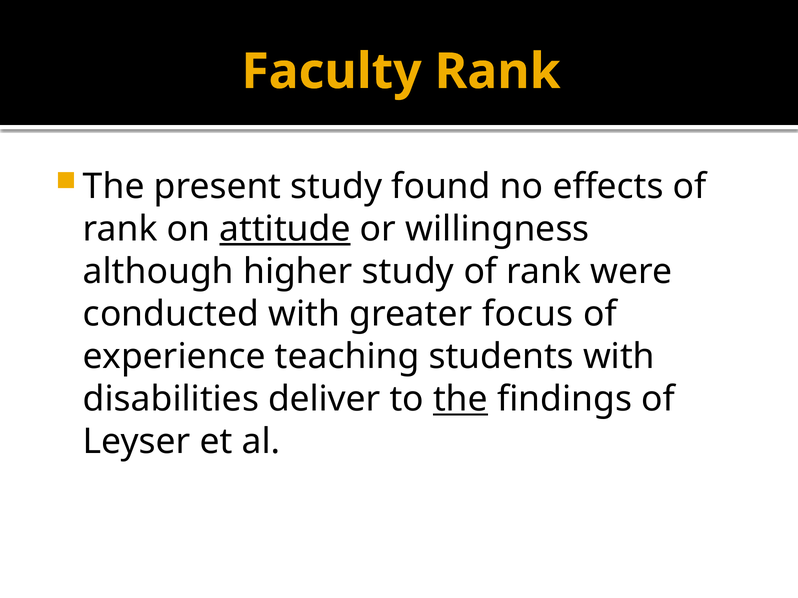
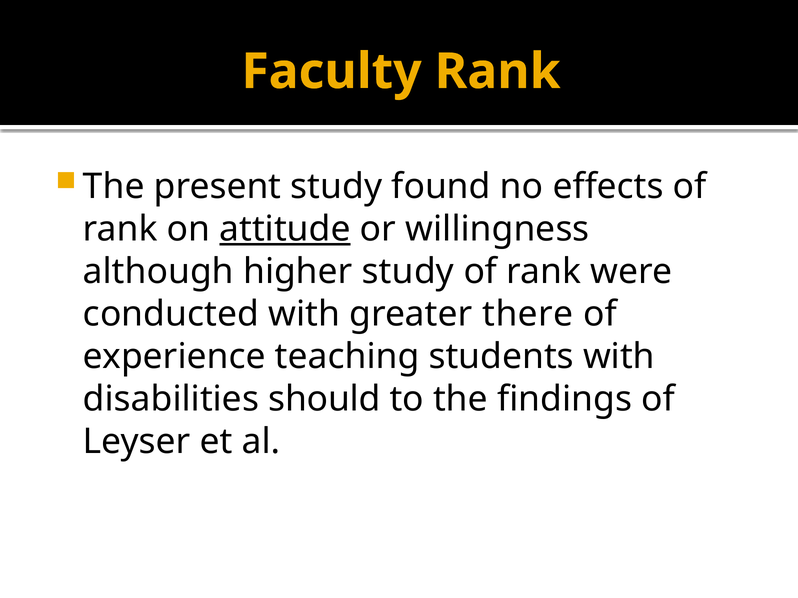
focus: focus -> there (528, 314)
deliver: deliver -> should (324, 400)
the underline: present -> none (460, 400)
